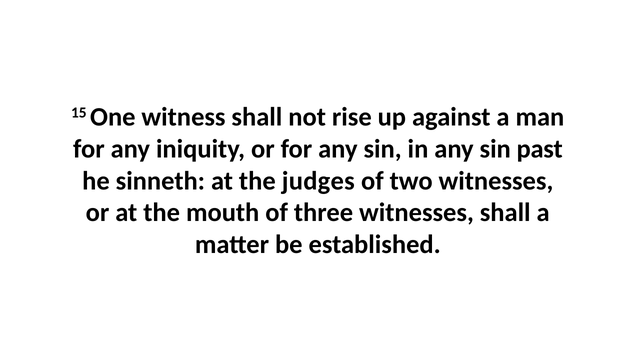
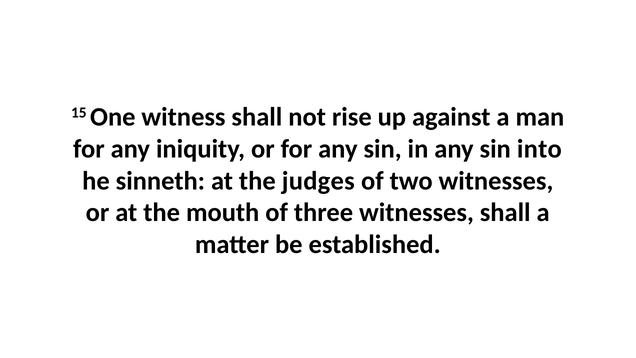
past: past -> into (539, 149)
